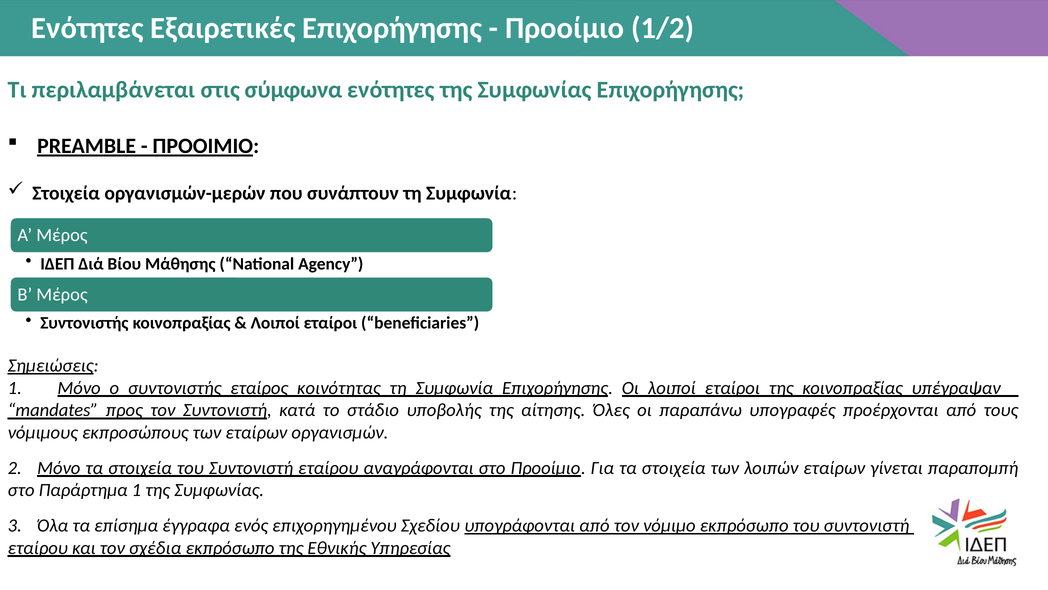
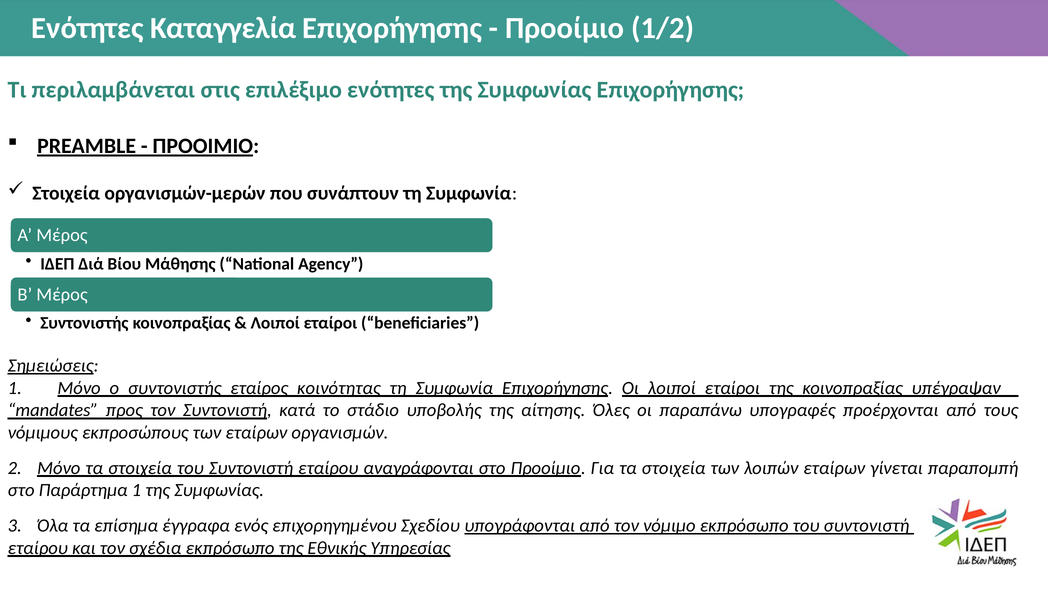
Εξαιρετικές: Εξαιρετικές -> Καταγγελία (223, 28)
σύμφωνα: σύμφωνα -> επιλέξιμο (294, 90)
